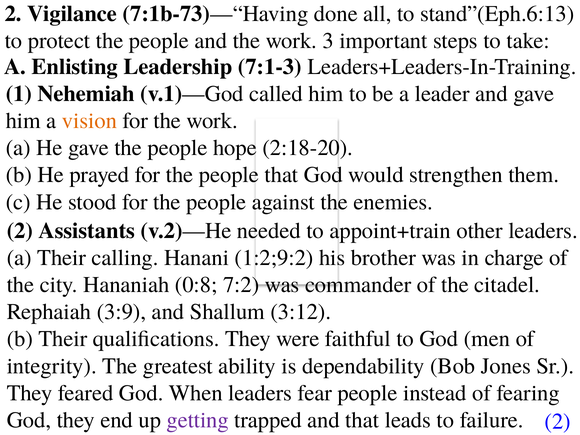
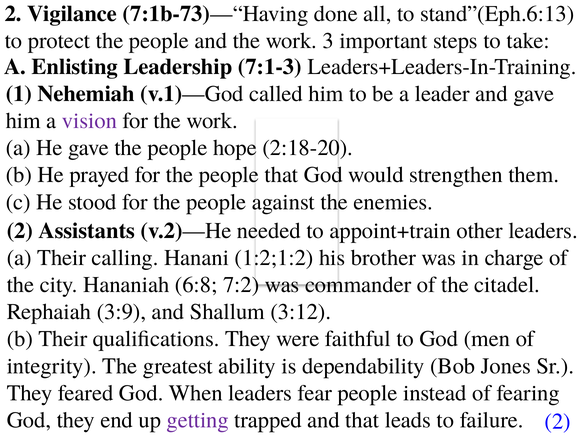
vision colour: orange -> purple (89, 121)
1:2;9:2: 1:2;9:2 -> 1:2;1:2 (274, 258)
0:8: 0:8 -> 6:8 (196, 285)
